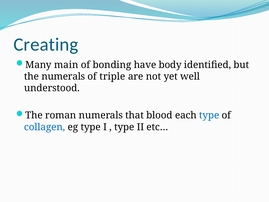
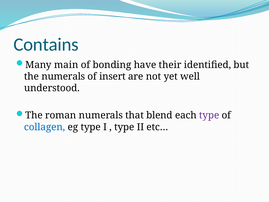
Creating: Creating -> Contains (46, 44)
body: body -> their (170, 65)
triple: triple -> insert (112, 76)
blood: blood -> blend (159, 115)
type colour: blue -> purple (209, 115)
